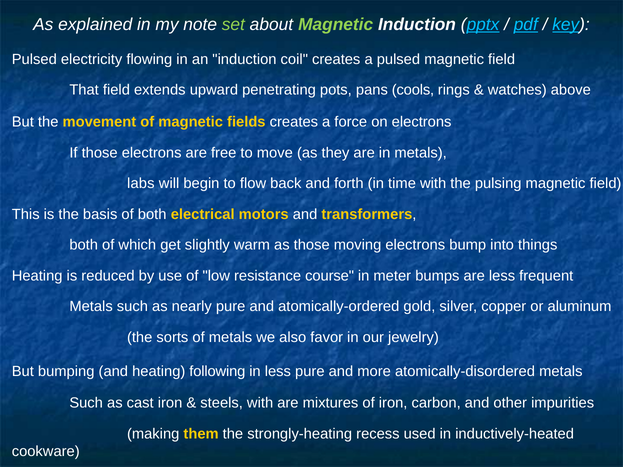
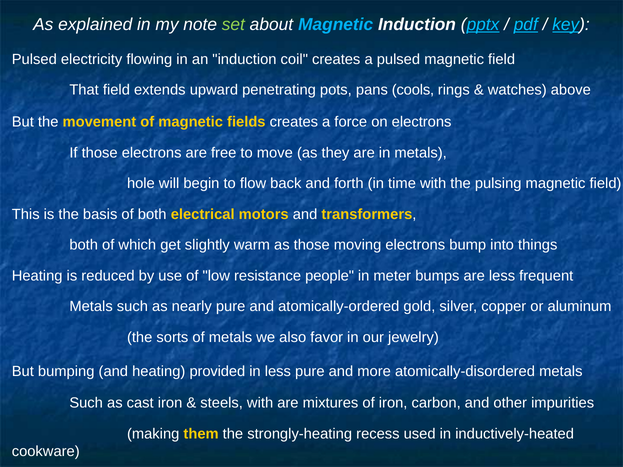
Magnetic colour: light green -> light blue (336, 25)
labs: labs -> hole (141, 184)
course: course -> people (330, 276)
following: following -> provided (217, 372)
